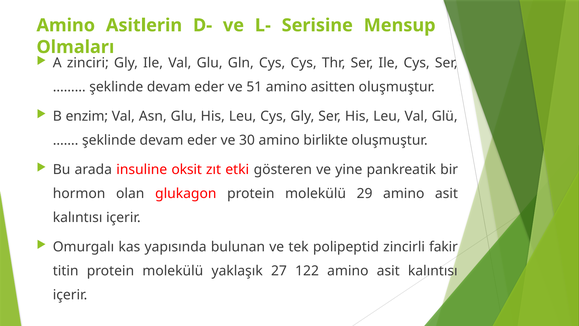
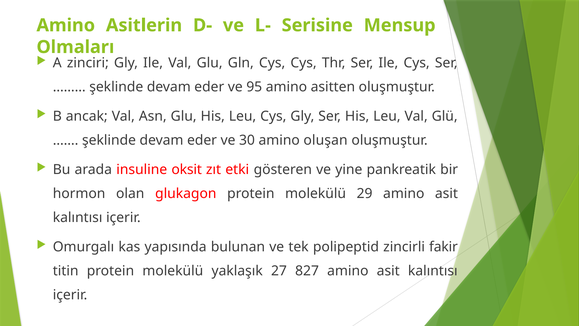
51: 51 -> 95 (254, 87)
enzim: enzim -> ancak (87, 116)
birlikte: birlikte -> oluşan (326, 140)
122: 122 -> 827 (307, 271)
